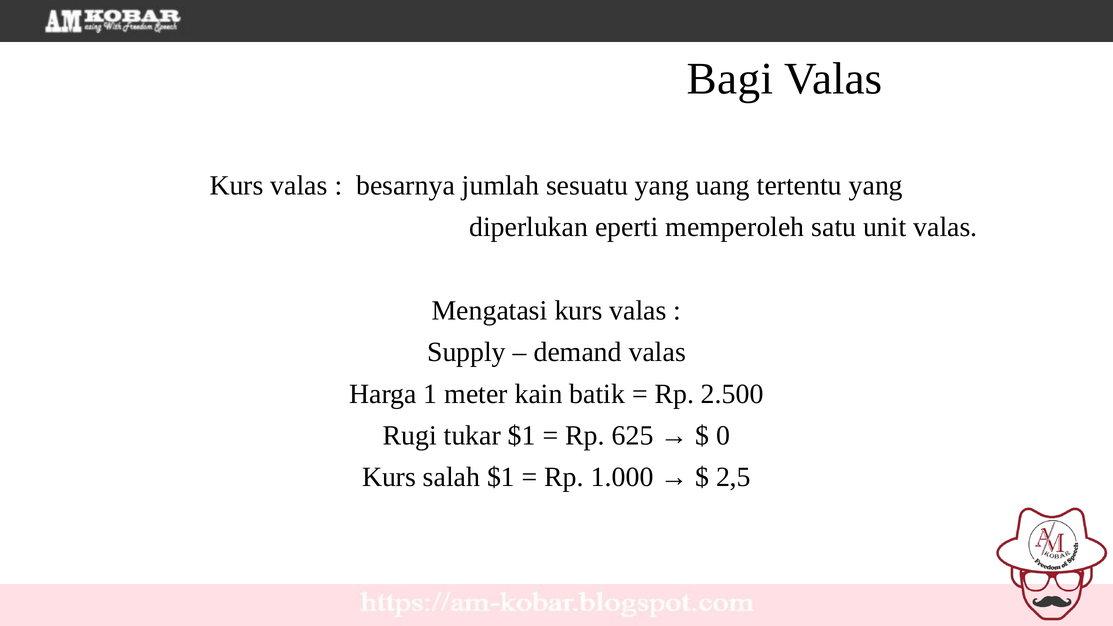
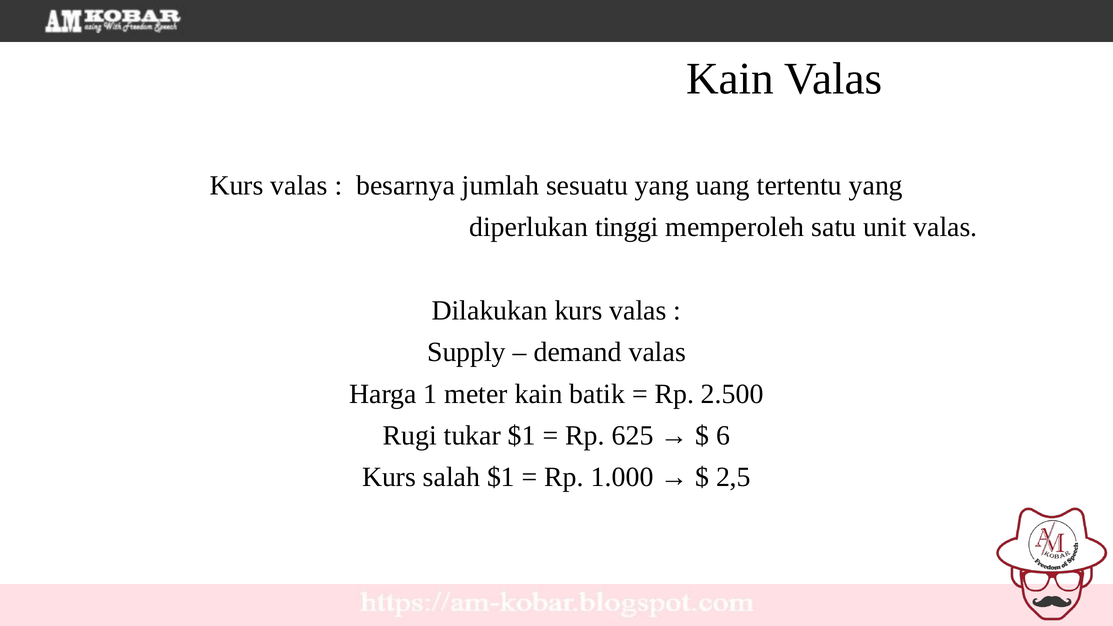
Bagi: Bagi -> Kain (730, 79)
eperti: eperti -> tinggi (627, 227)
Mengatasi: Mengatasi -> Dilakukan (490, 311)
0: 0 -> 6 (723, 436)
